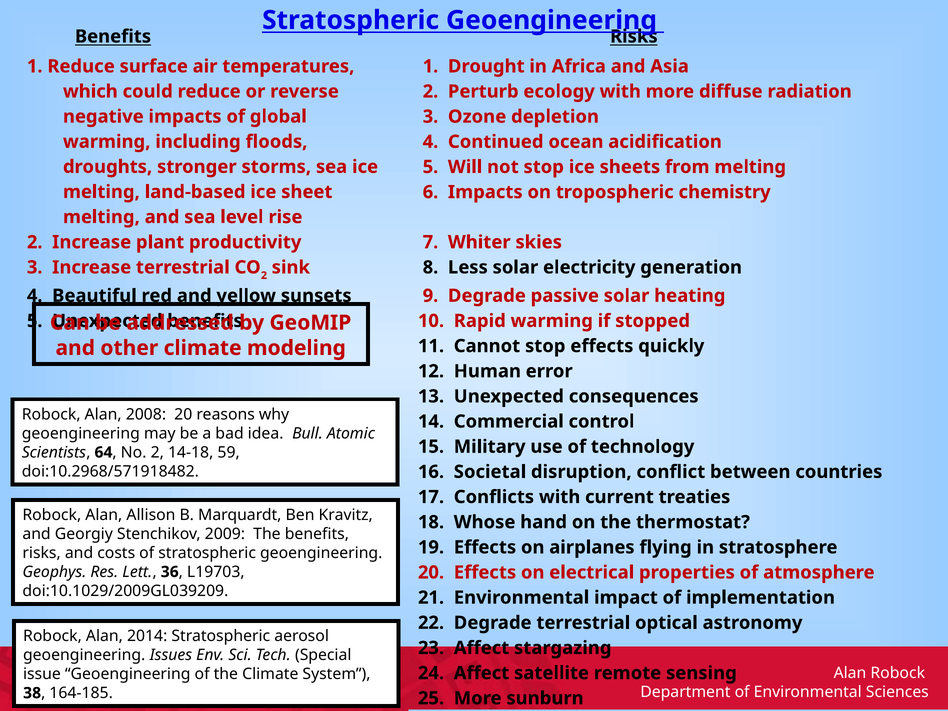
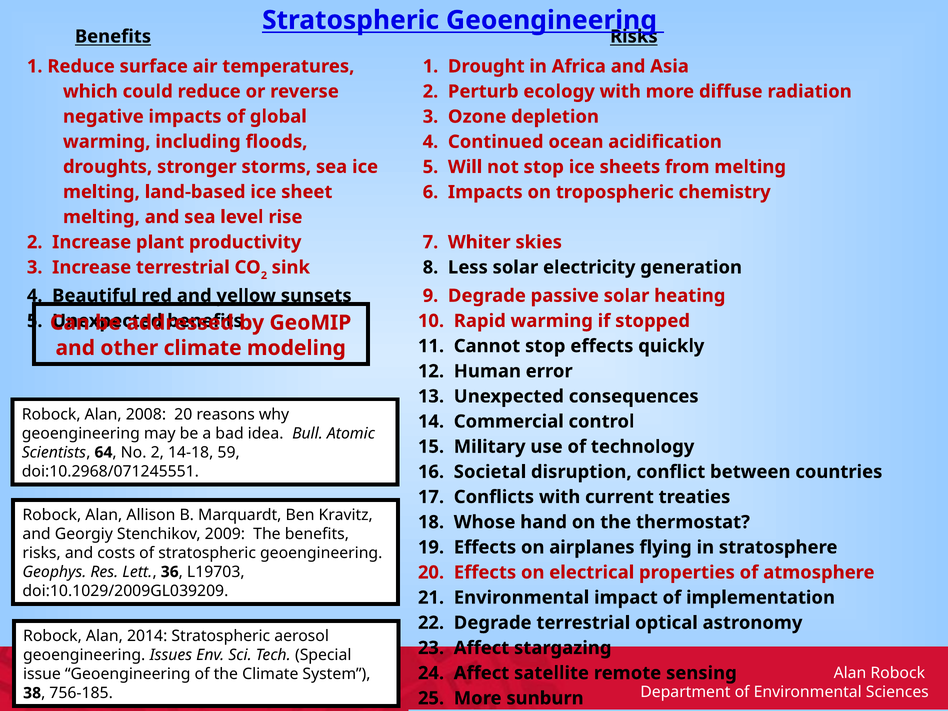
doi:10.2968/571918482: doi:10.2968/571918482 -> doi:10.2968/071245551 (110, 471)
164-185: 164-185 -> 756-185 (81, 693)
